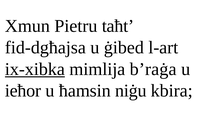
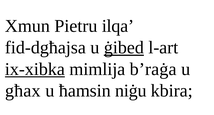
taħt: taħt -> ilqa (118, 26)
ġibed underline: none -> present (124, 48)
ieħor: ieħor -> għax (23, 91)
